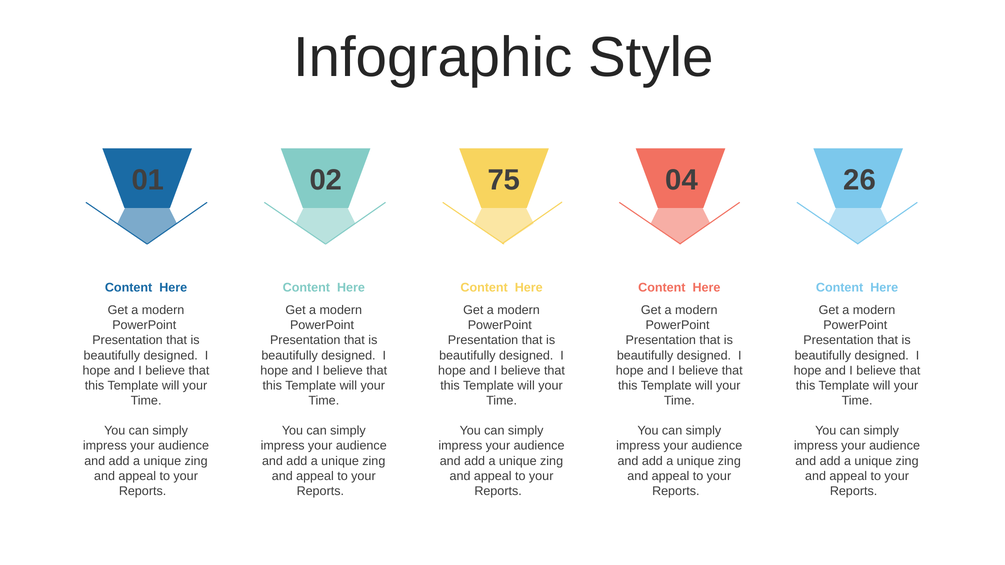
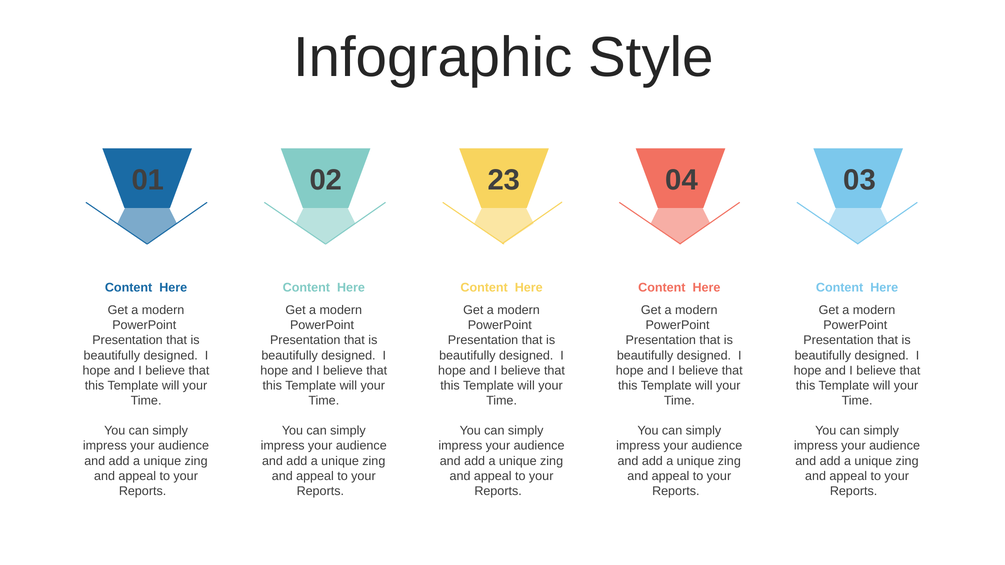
75: 75 -> 23 (504, 180)
26: 26 -> 03 (860, 180)
